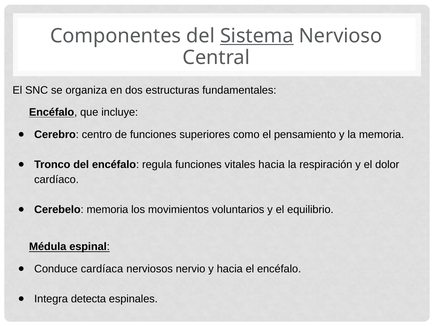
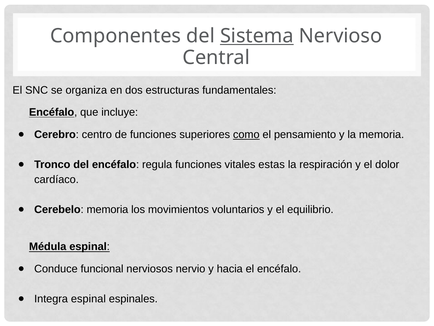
como underline: none -> present (246, 134)
vitales hacia: hacia -> estas (272, 164)
cardíaca: cardíaca -> funcional (102, 269)
Integra detecta: detecta -> espinal (88, 298)
